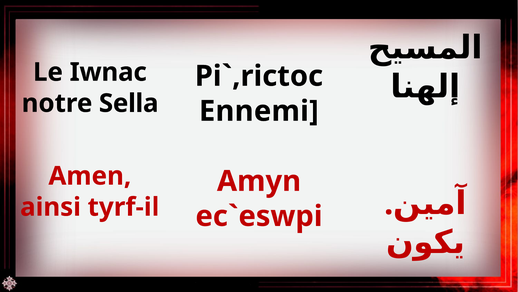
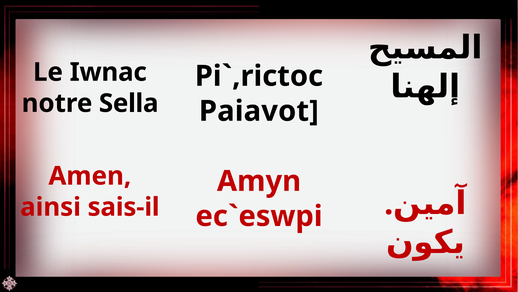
Ennemi: Ennemi -> Paiavot (259, 111)
tyrf-il: tyrf-il -> sais-il (124, 207)
